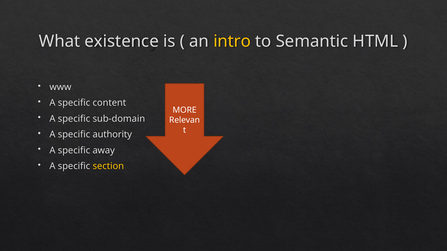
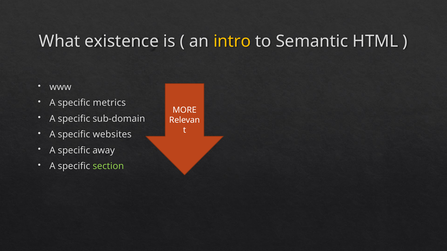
content: content -> metrics (109, 103)
authority: authority -> websites (112, 135)
section colour: yellow -> light green (108, 166)
